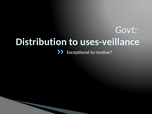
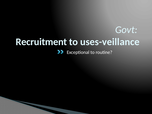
Distribution: Distribution -> Recruitment (41, 42)
